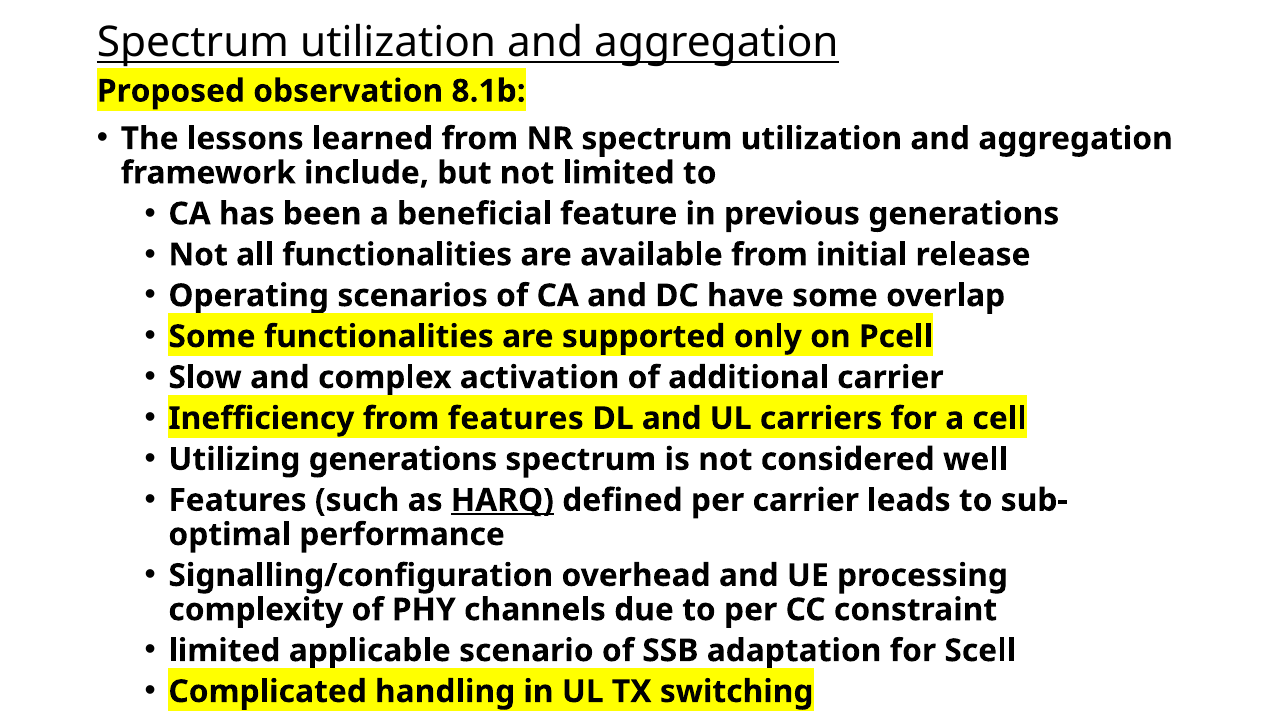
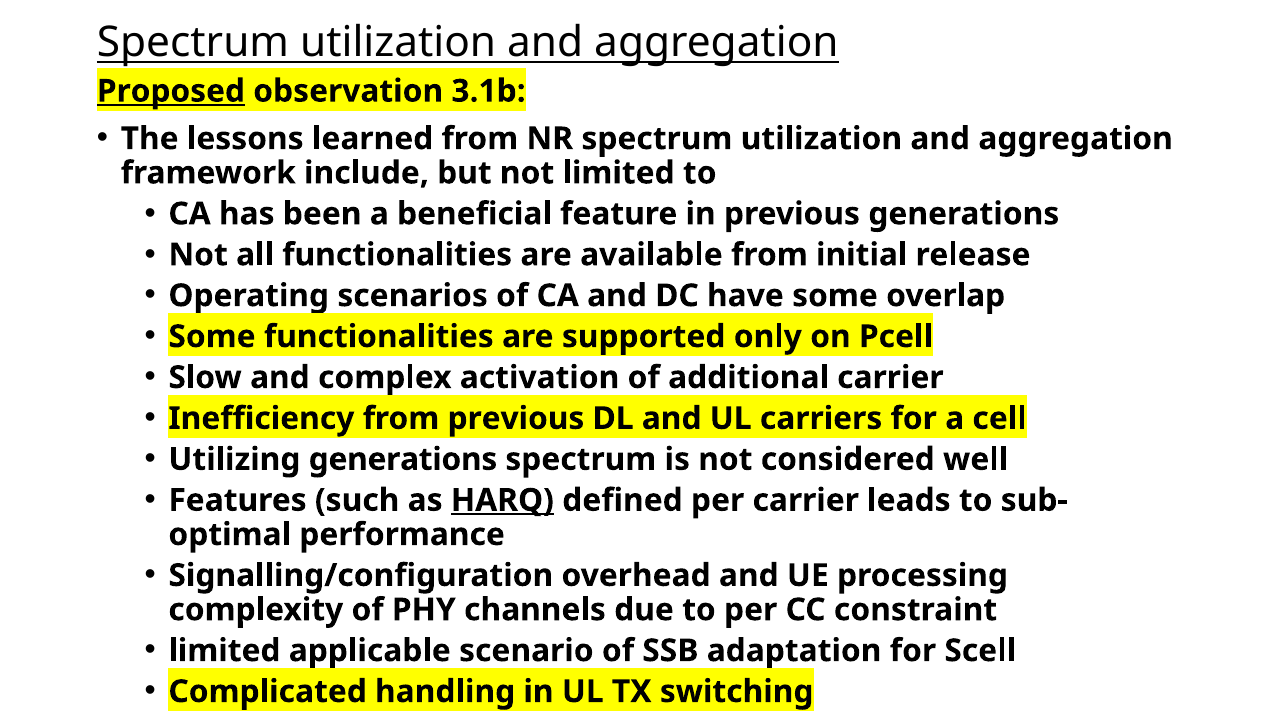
Proposed underline: none -> present (171, 91)
8.1b: 8.1b -> 3.1b (489, 91)
from features: features -> previous (516, 418)
